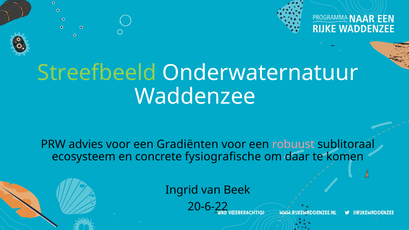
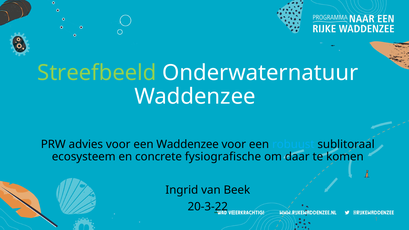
een Gradiënten: Gradiënten -> Waddenzee (188, 144)
robuust colour: pink -> light blue (293, 144)
20-6-22: 20-6-22 -> 20-3-22 (208, 207)
